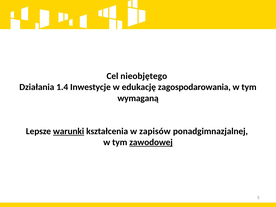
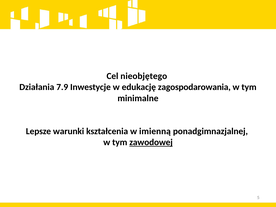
1.4: 1.4 -> 7.9 (62, 87)
wymaganą: wymaganą -> minimalne (138, 98)
warunki underline: present -> none (69, 131)
zapisów: zapisów -> imienną (155, 131)
